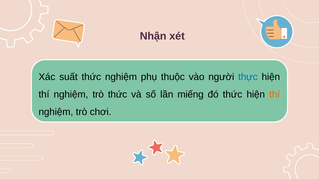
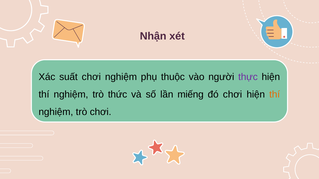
suất thức: thức -> chơi (91, 77)
thực colour: blue -> purple (248, 77)
đó thức: thức -> chơi (232, 95)
